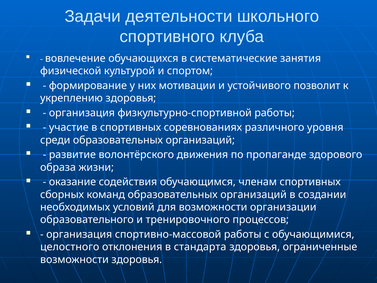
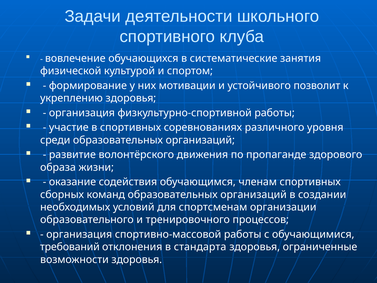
для возможности: возможности -> спортсменам (213, 207)
целостного: целостного -> требований (70, 247)
